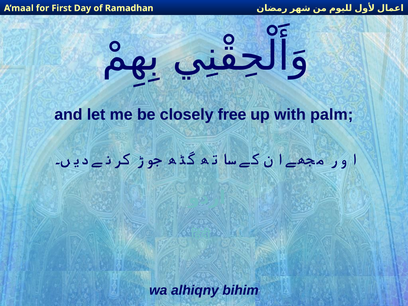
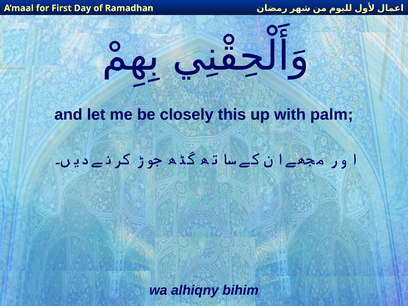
free: free -> this (232, 115)
